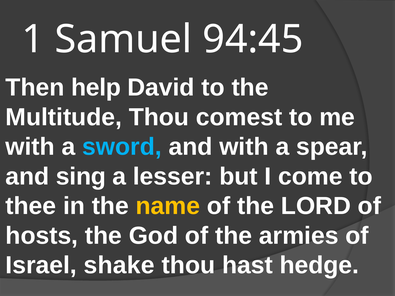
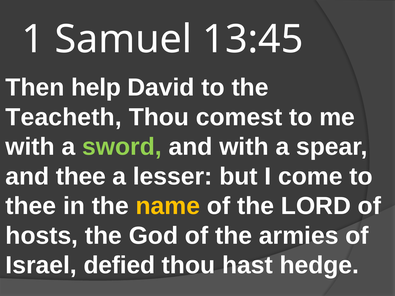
94:45: 94:45 -> 13:45 (253, 39)
Multitude: Multitude -> Teacheth (64, 117)
sword colour: light blue -> light green (122, 147)
and sing: sing -> thee (81, 177)
shake: shake -> defied (119, 265)
